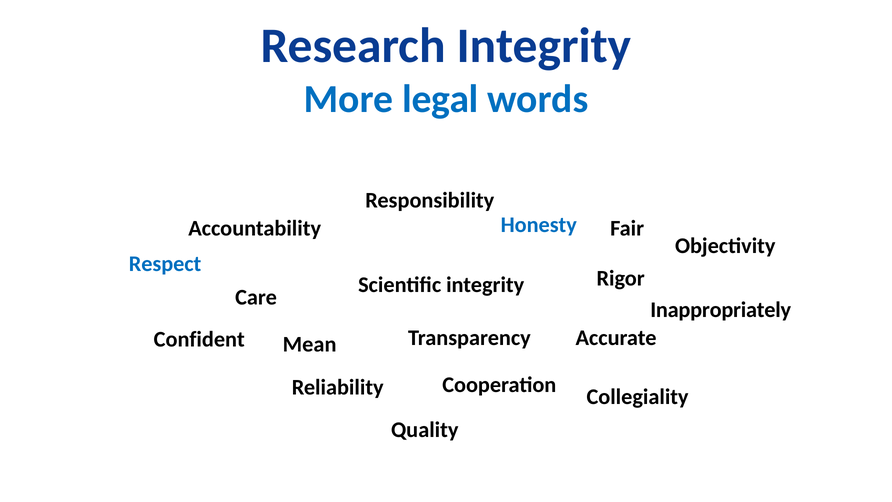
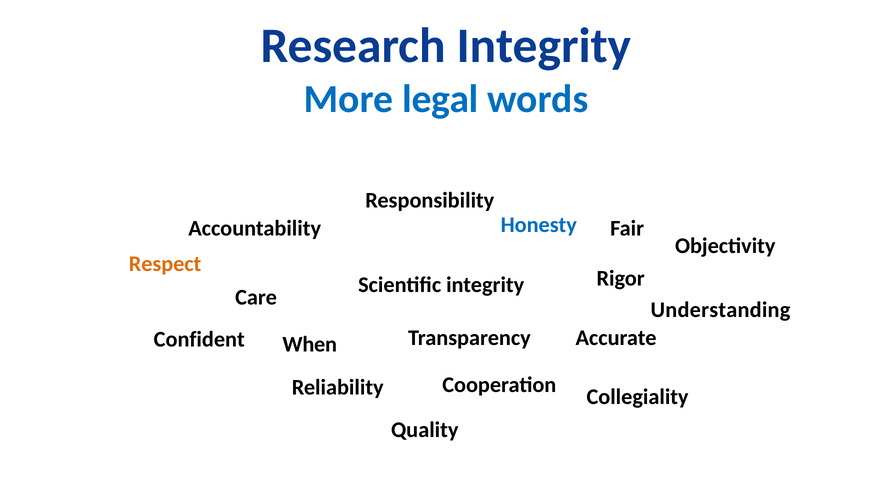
Respect colour: blue -> orange (165, 264)
Inappropriately: Inappropriately -> Understanding (720, 310)
Mean: Mean -> When (310, 344)
